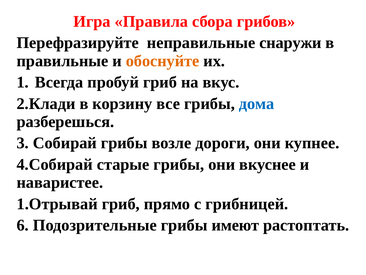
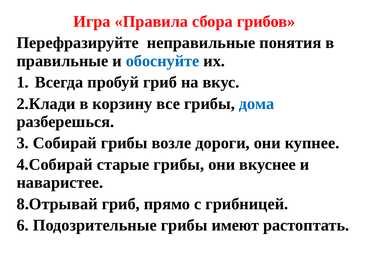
снаружи: снаружи -> понятия (290, 43)
обоснуйте colour: orange -> blue (163, 61)
1.Отрывай: 1.Отрывай -> 8.Отрывай (57, 204)
